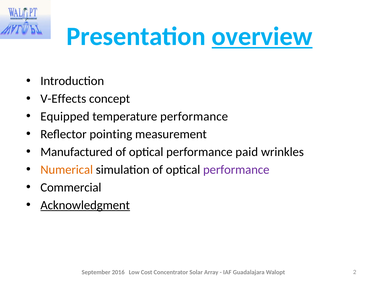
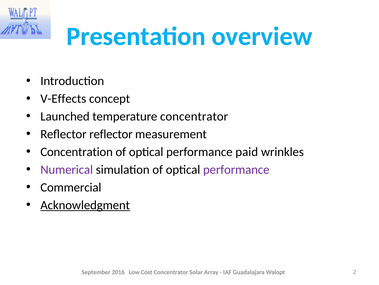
overview underline: present -> none (262, 36)
Equipped: Equipped -> Launched (65, 116)
temperature performance: performance -> concentrator (194, 116)
Reflector pointing: pointing -> reflector (111, 134)
Manufactured: Manufactured -> Concentration (77, 152)
Numerical colour: orange -> purple (67, 169)
